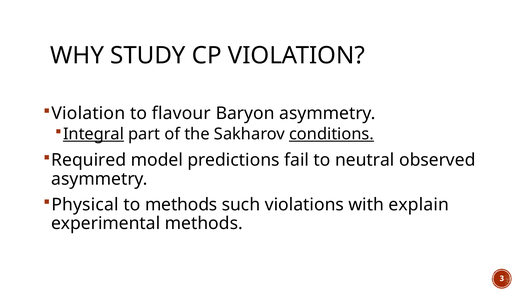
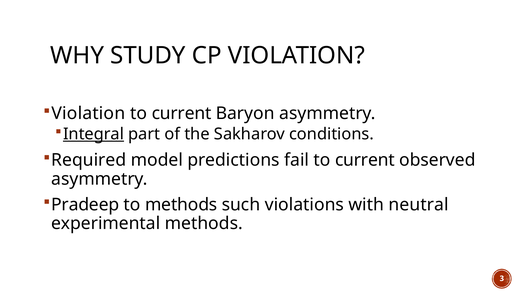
flavour: flavour -> current (182, 113)
conditions underline: present -> none (331, 134)
fail to neutral: neutral -> current (365, 160)
Physical: Physical -> Pradeep (85, 204)
explain: explain -> neutral (419, 204)
